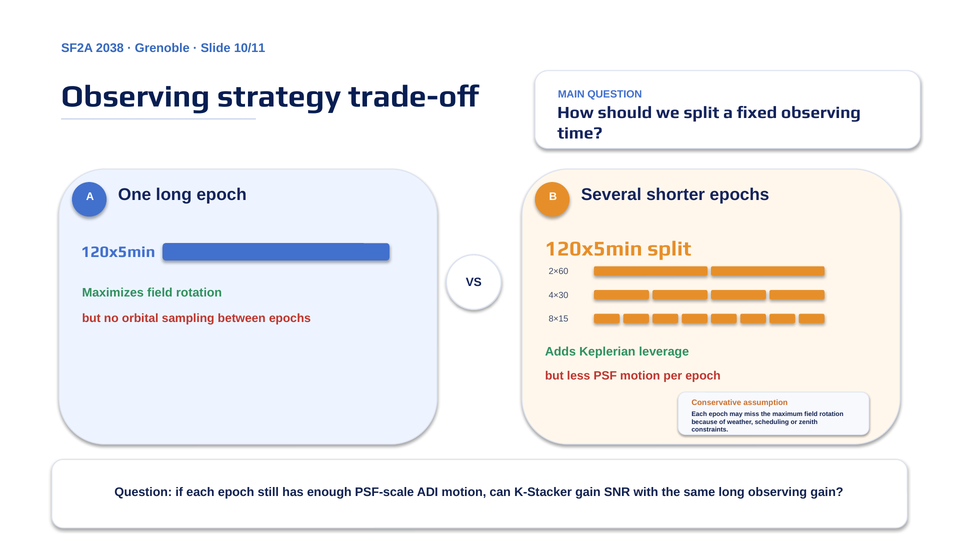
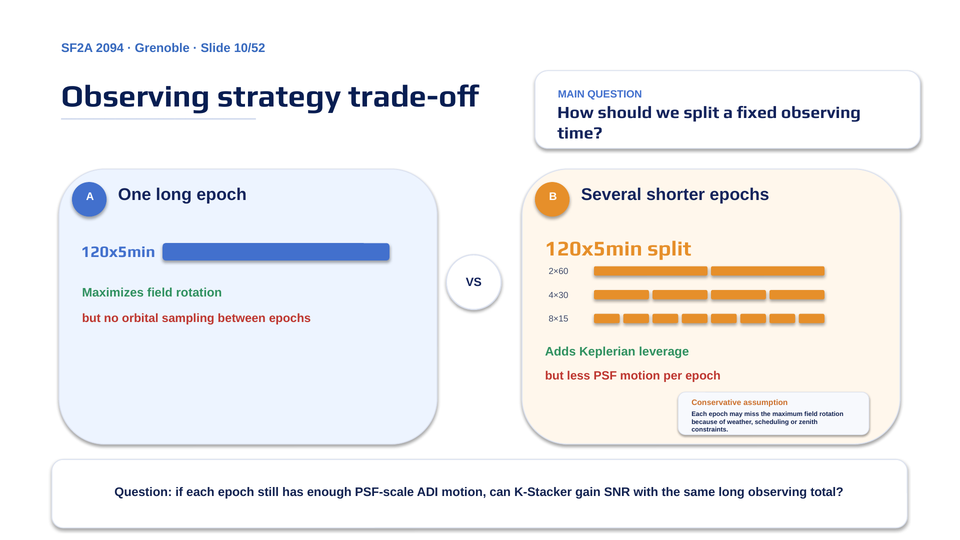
2038: 2038 -> 2094 (110, 48)
10/11: 10/11 -> 10/52 (250, 48)
observing gain: gain -> total (827, 492)
